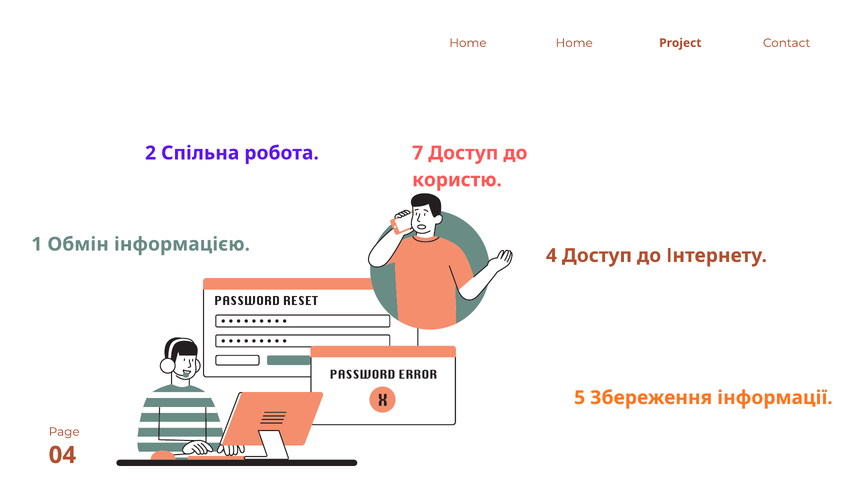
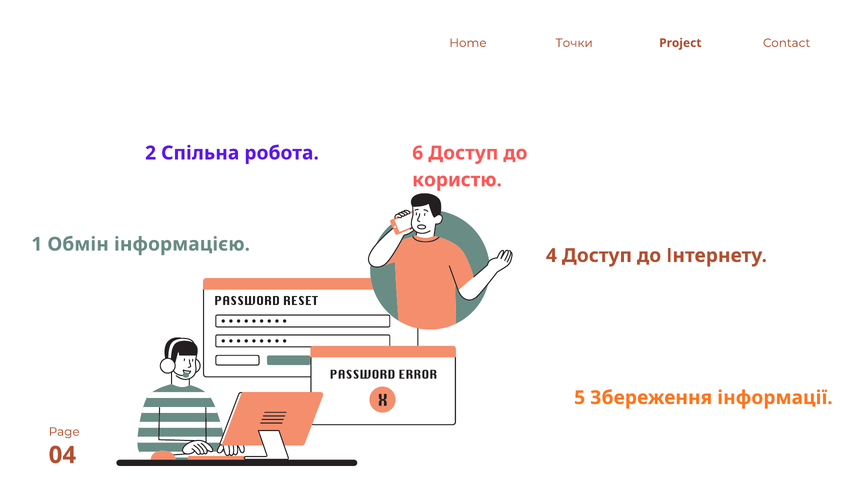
Home: Home -> Точки (574, 43)
7: 7 -> 6 (418, 153)
